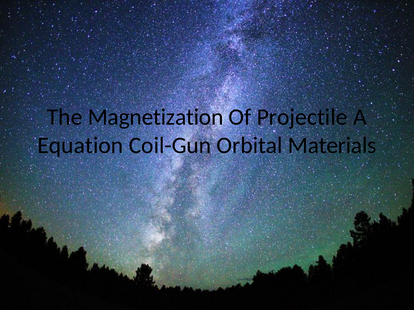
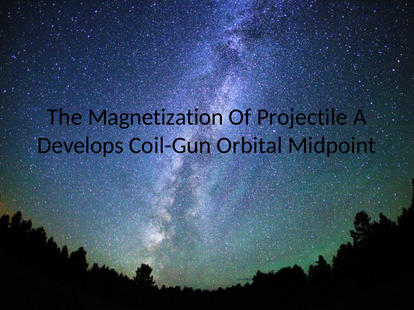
Equation: Equation -> Develops (80, 146)
Materials: Materials -> Midpoint (332, 146)
